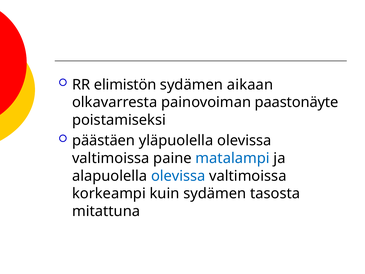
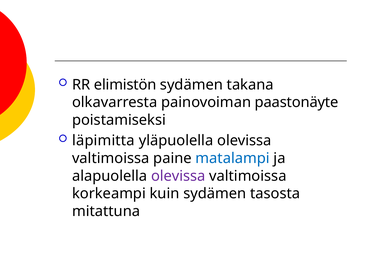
aikaan: aikaan -> takana (250, 85)
päästäen: päästäen -> läpimitta (103, 141)
olevissa colour: blue -> purple (178, 176)
